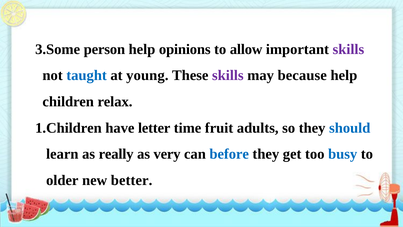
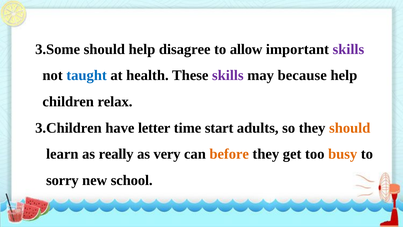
3.Some person: person -> should (104, 49)
opinions: opinions -> disagree (185, 49)
young: young -> health (147, 75)
1.Children: 1.Children -> 3.Children (68, 128)
fruit: fruit -> start (219, 128)
should colour: blue -> orange (350, 128)
before colour: blue -> orange (229, 154)
busy colour: blue -> orange (343, 154)
older: older -> sorry (62, 180)
better: better -> school (132, 180)
